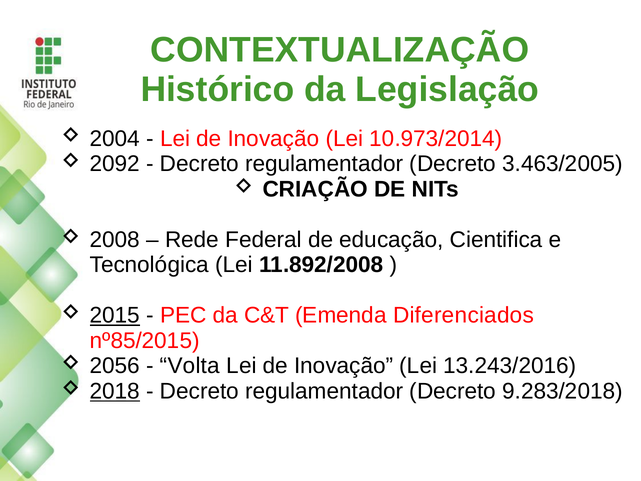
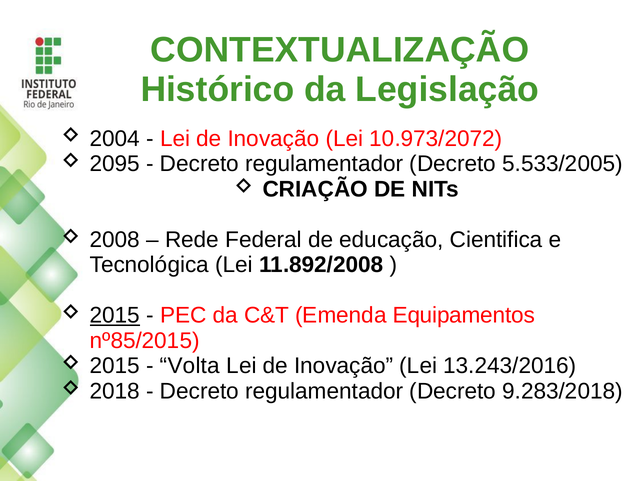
10.973/2014: 10.973/2014 -> 10.973/2072 (436, 139)
2092: 2092 -> 2095 (115, 164)
3.463/2005: 3.463/2005 -> 5.533/2005 (562, 164)
Diferenciados: Diferenciados -> Equipamentos (464, 315)
2056: 2056 -> 2015 (115, 366)
2018 underline: present -> none (115, 391)
